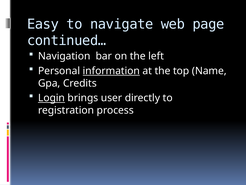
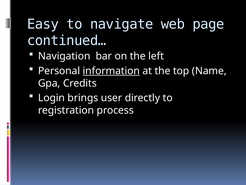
Login underline: present -> none (52, 98)
